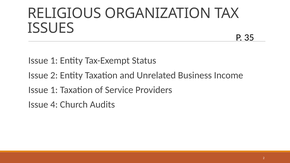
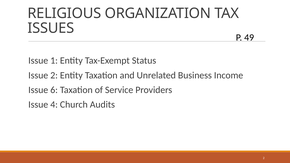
35: 35 -> 49 (249, 37)
1: 1 -> 6 (54, 90)
